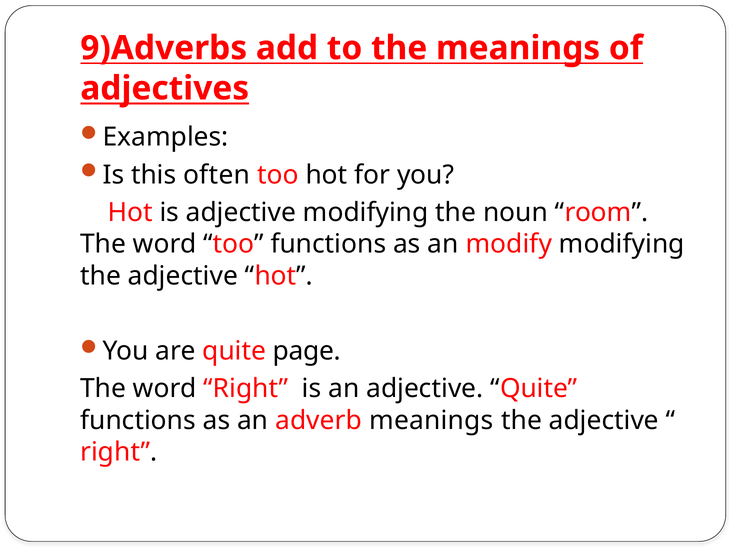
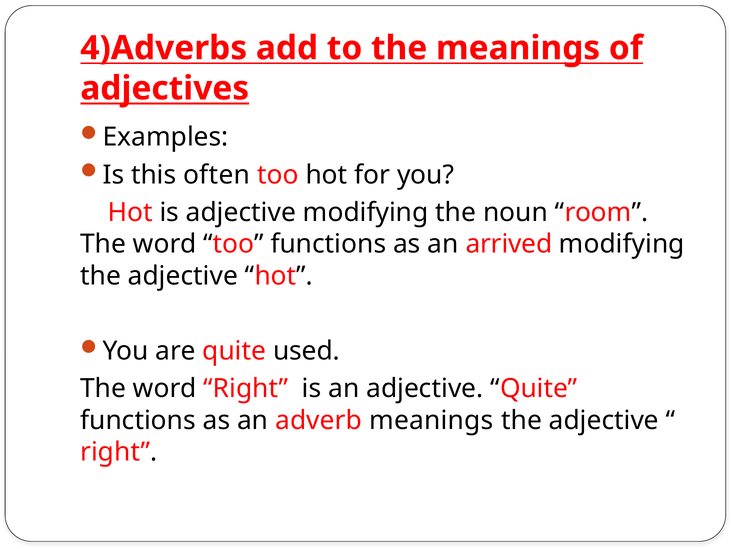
9)Adverbs: 9)Adverbs -> 4)Adverbs (164, 48)
modify: modify -> arrived (509, 244)
page: page -> used (307, 351)
